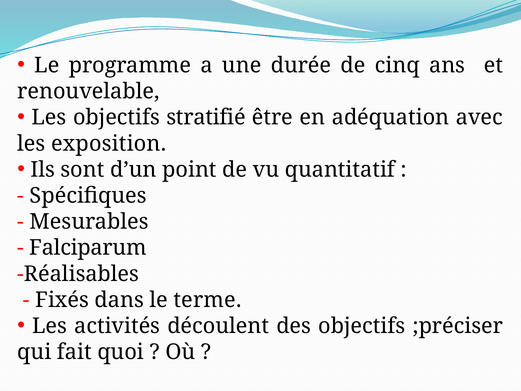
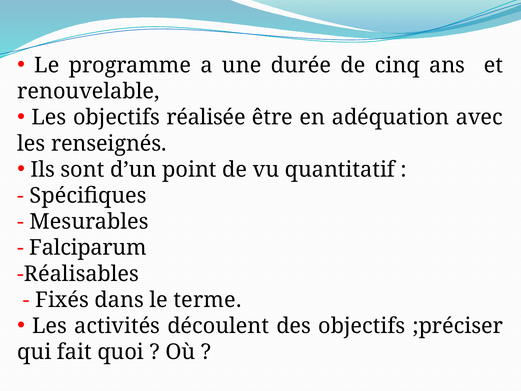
stratifié: stratifié -> réalisée (206, 117)
exposition: exposition -> renseignés (109, 143)
